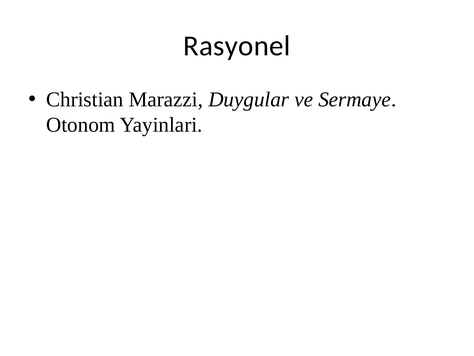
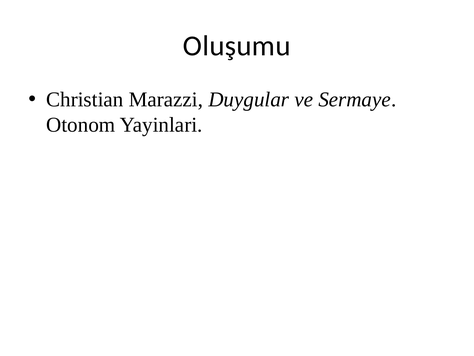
Rasyonel: Rasyonel -> Oluşumu (237, 46)
